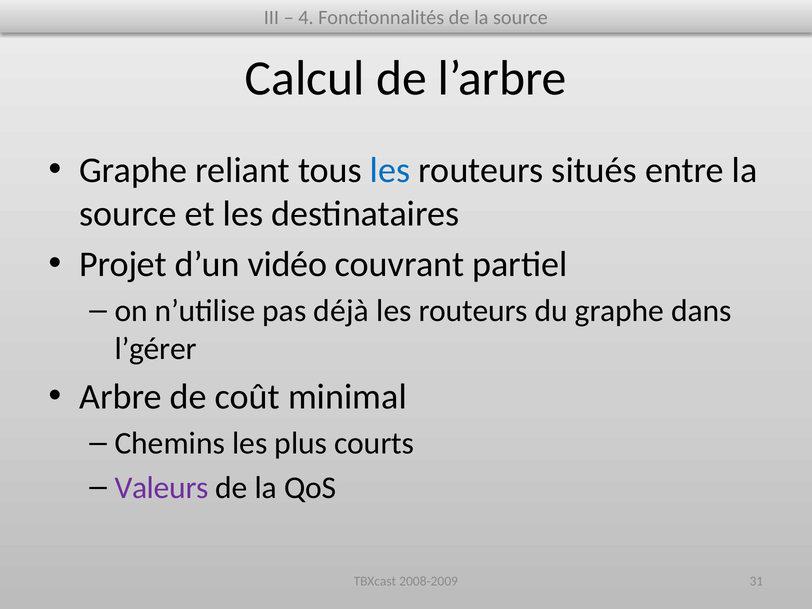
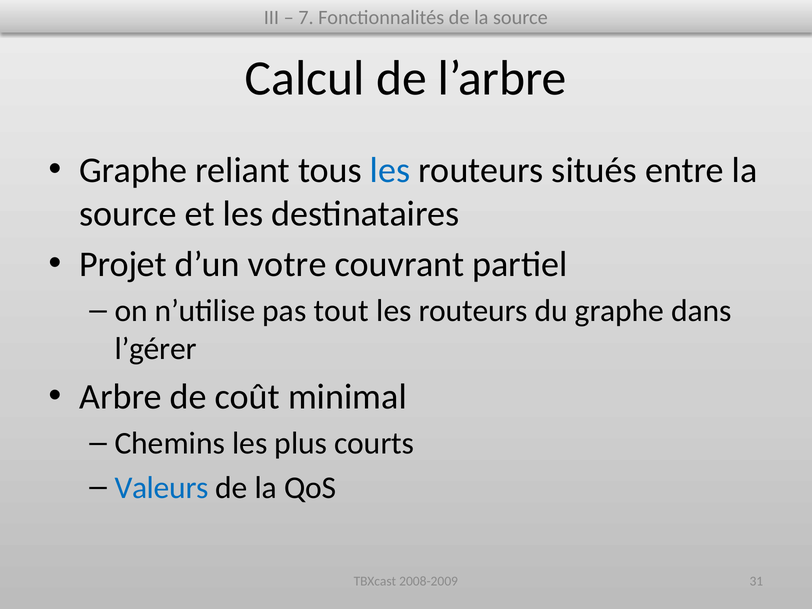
4: 4 -> 7 (306, 18)
vidéo: vidéo -> votre (287, 264)
déjà: déjà -> tout (341, 311)
Valeurs colour: purple -> blue (162, 488)
